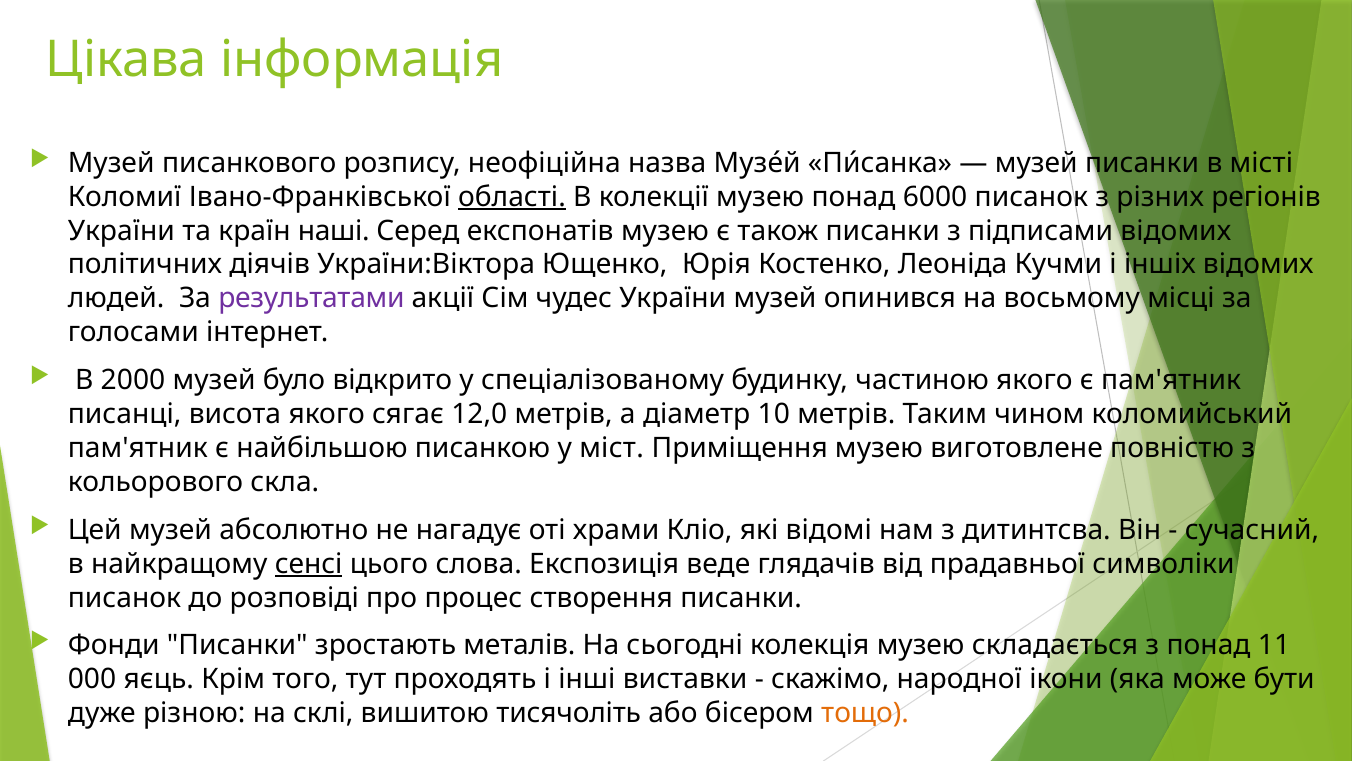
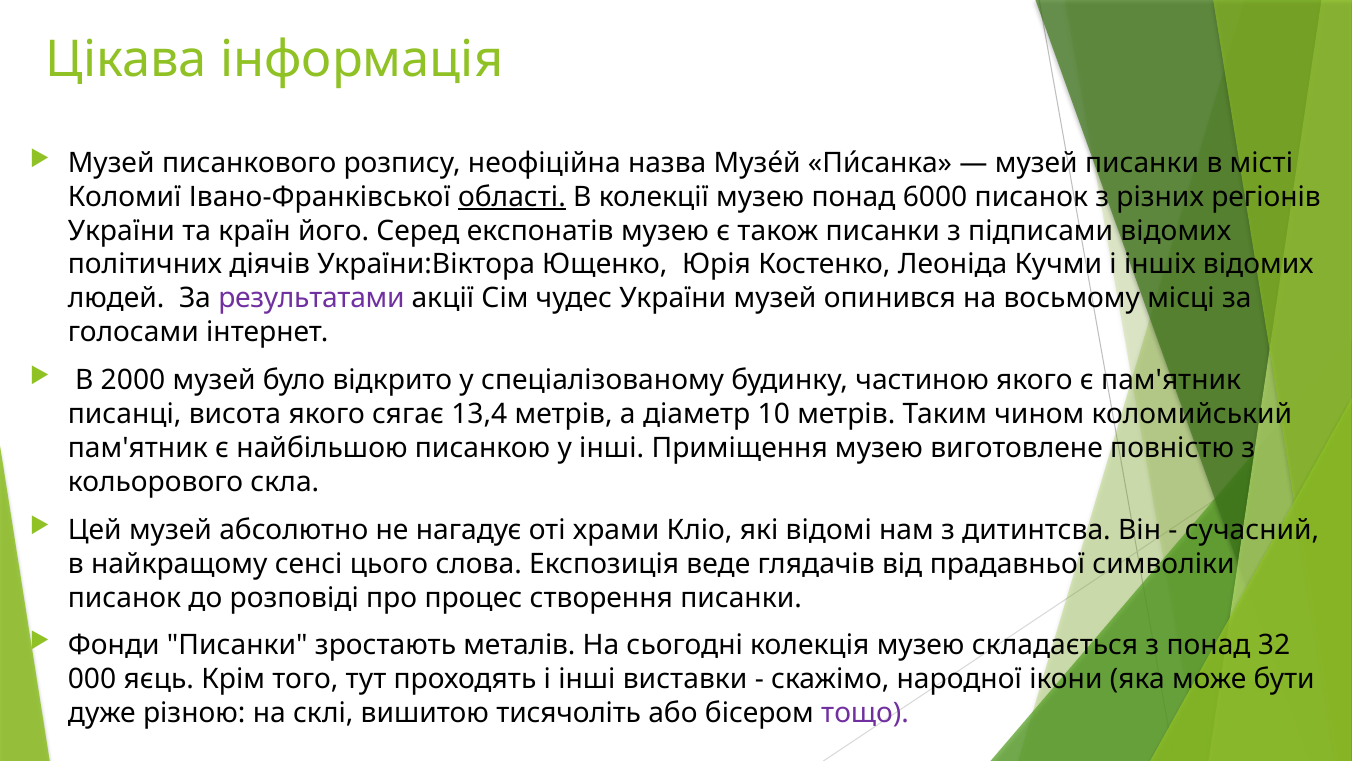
наші: наші -> його (334, 231)
12,0: 12,0 -> 13,4 (479, 414)
у міст: міст -> інші (612, 448)
сенсі underline: present -> none (309, 563)
11: 11 -> 32 (1274, 645)
тощо colour: orange -> purple (865, 713)
